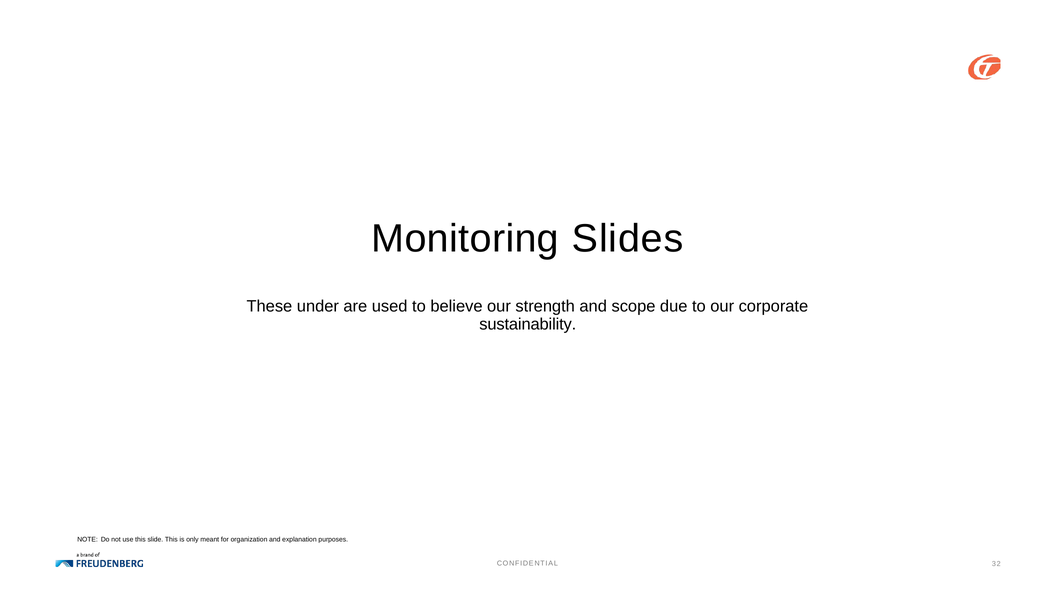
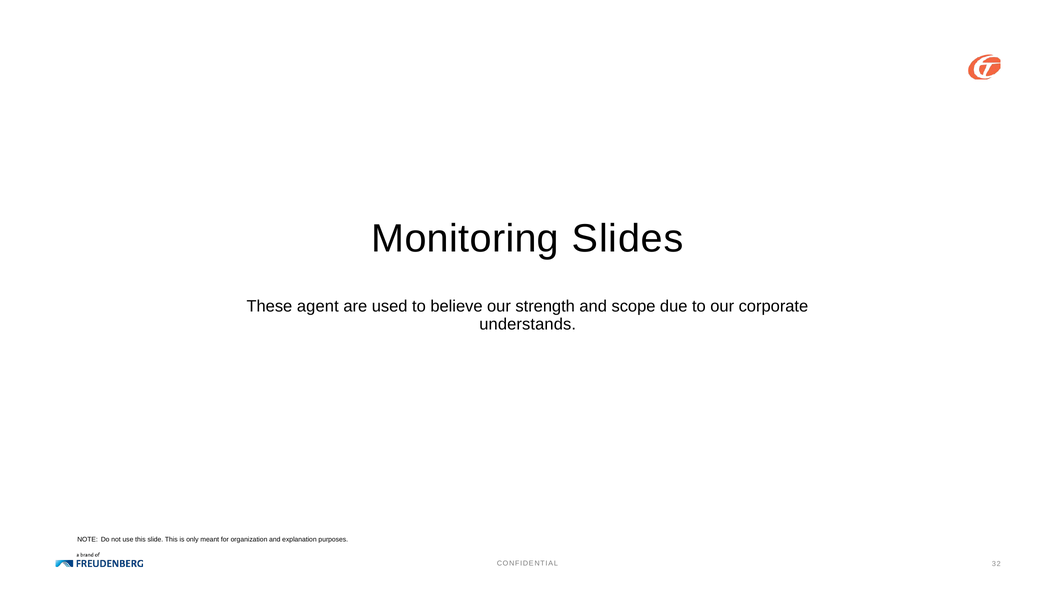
under: under -> agent (318, 307)
sustainability: sustainability -> understands (528, 324)
